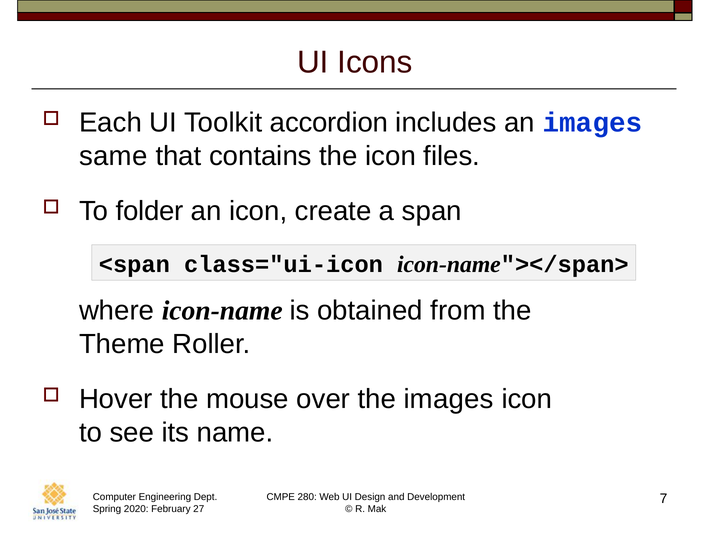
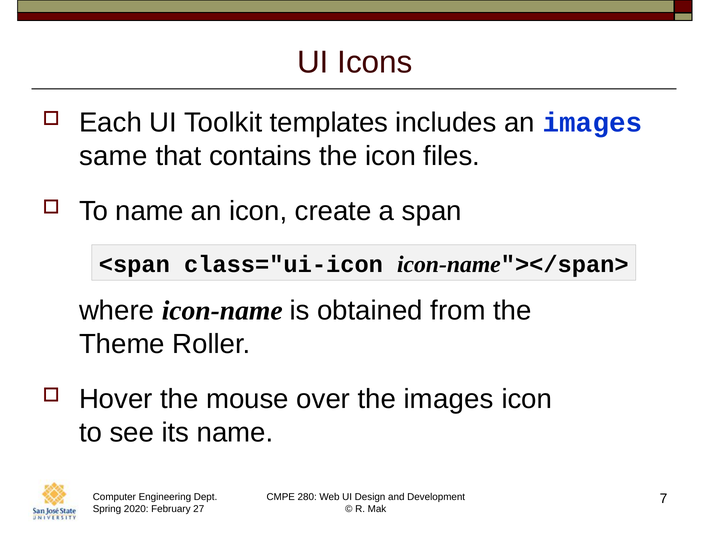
accordion: accordion -> templates (329, 123)
To folder: folder -> name (150, 211)
